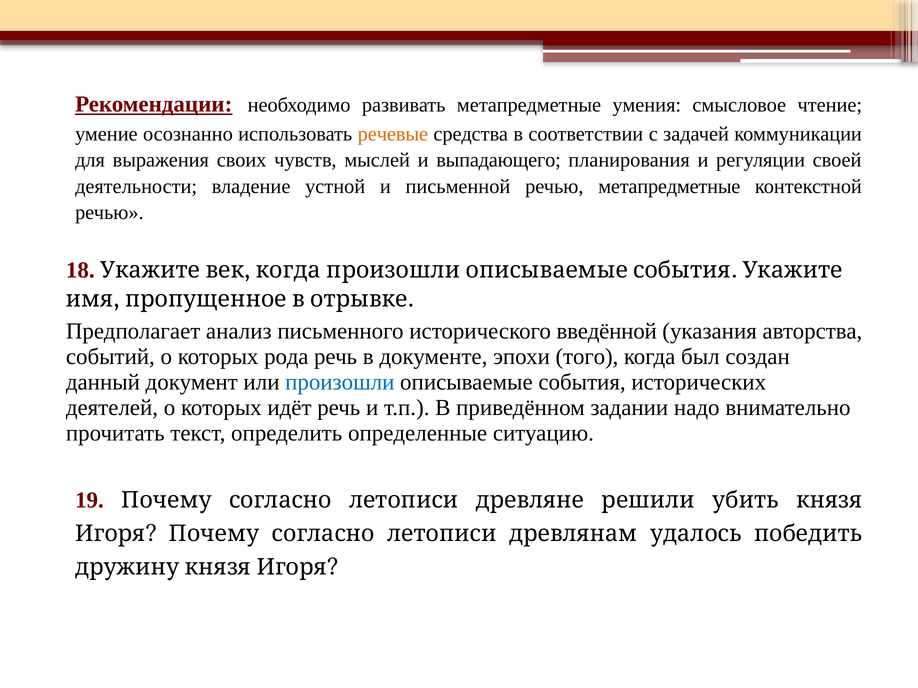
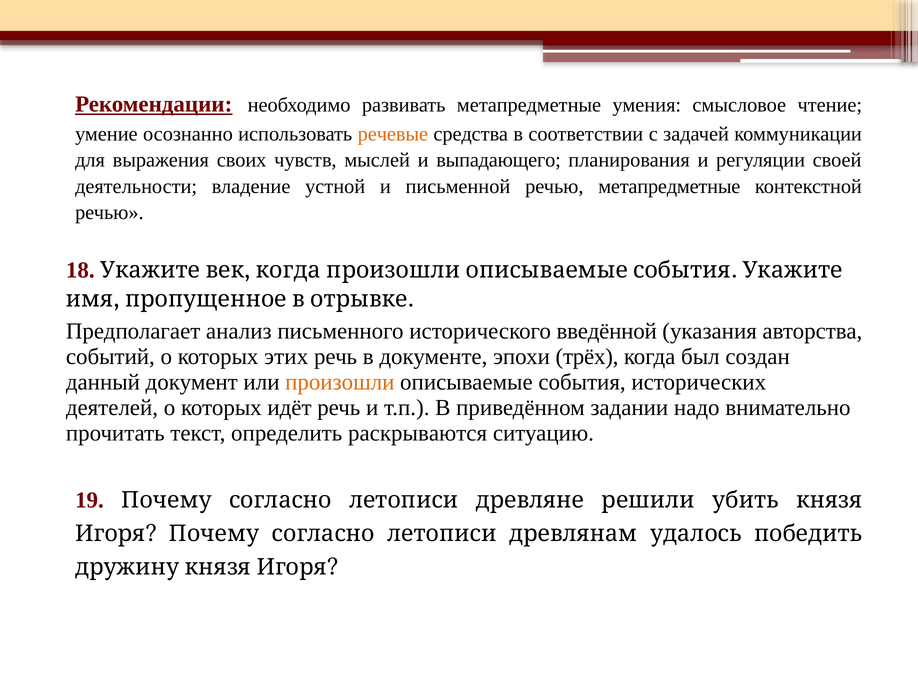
рода: рода -> этих (286, 357)
того: того -> трёх (587, 357)
произошли colour: blue -> orange (340, 382)
определенные: определенные -> раскрываются (418, 433)
